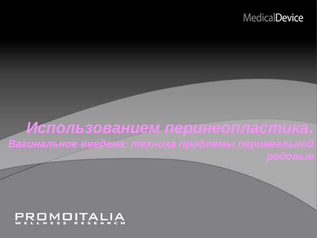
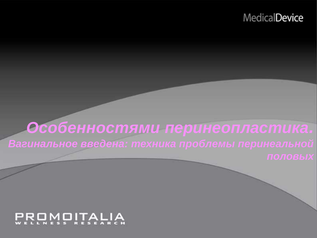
Использованием: Использованием -> Особенностями (93, 128)
родовые: родовые -> половых (290, 156)
